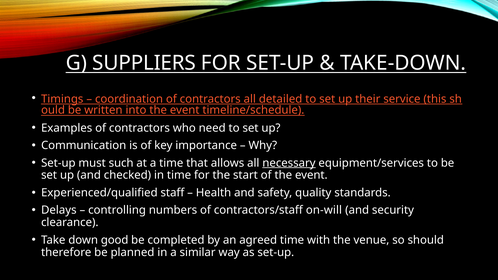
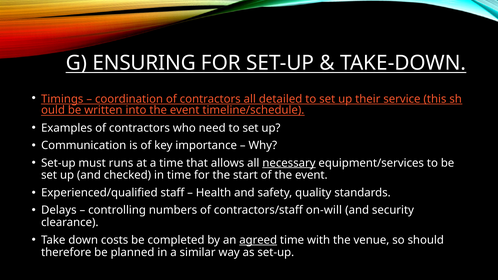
SUPPLIERS: SUPPLIERS -> ENSURING (144, 63)
such: such -> runs (121, 163)
good: good -> costs (115, 240)
agreed underline: none -> present (258, 240)
